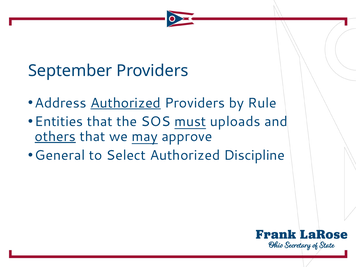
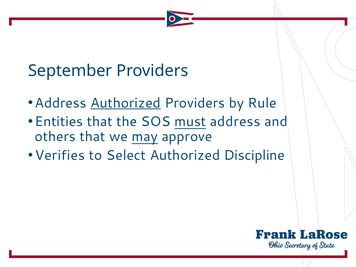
must uploads: uploads -> address (235, 122)
others underline: present -> none (55, 137)
General: General -> Verifies (60, 155)
